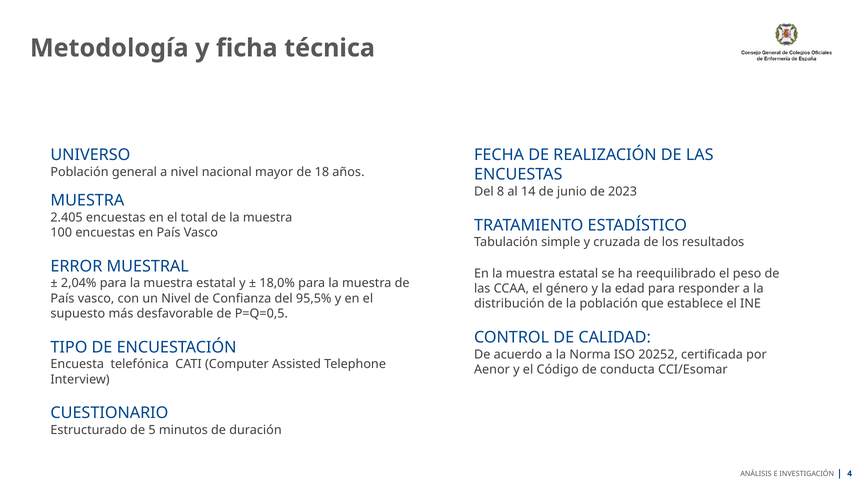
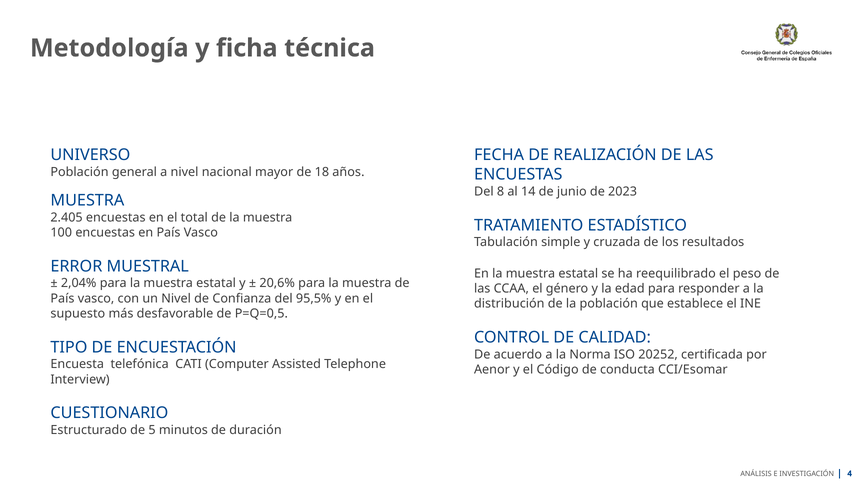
18,0%: 18,0% -> 20,6% (277, 283)
